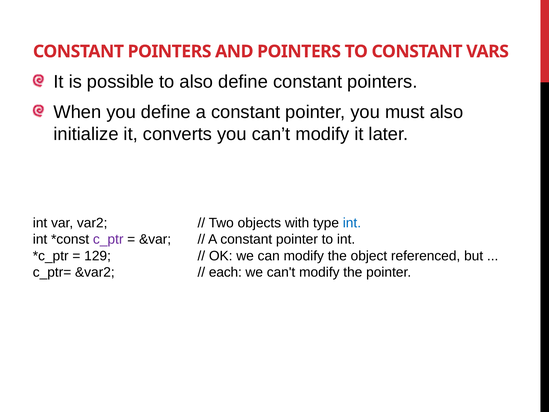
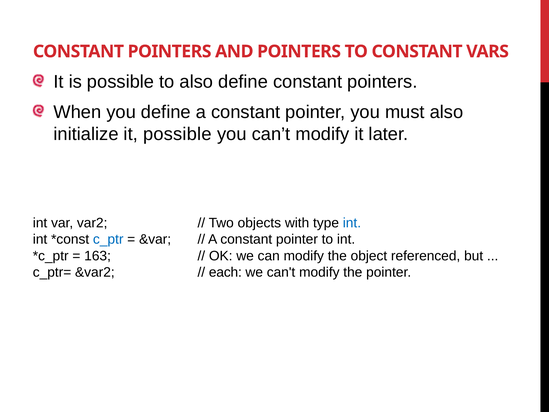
it converts: converts -> possible (177, 134)
c_ptr colour: purple -> blue (108, 239)
129: 129 -> 163 (98, 256)
